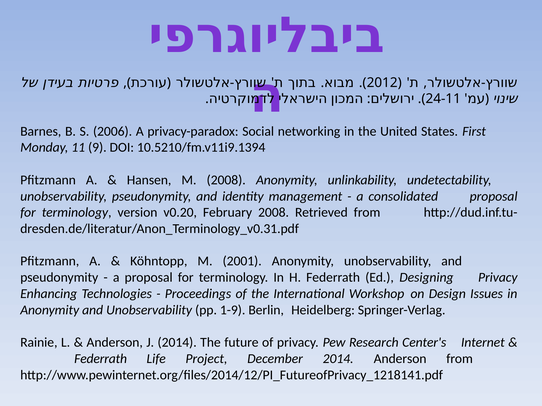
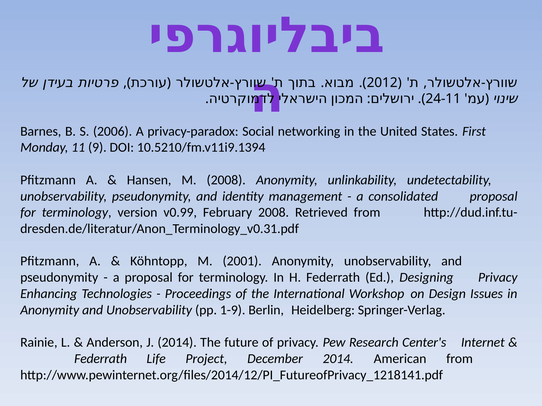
v0.20: v0.20 -> v0.99 (180, 213)
2014 Anderson: Anderson -> American (400, 359)
